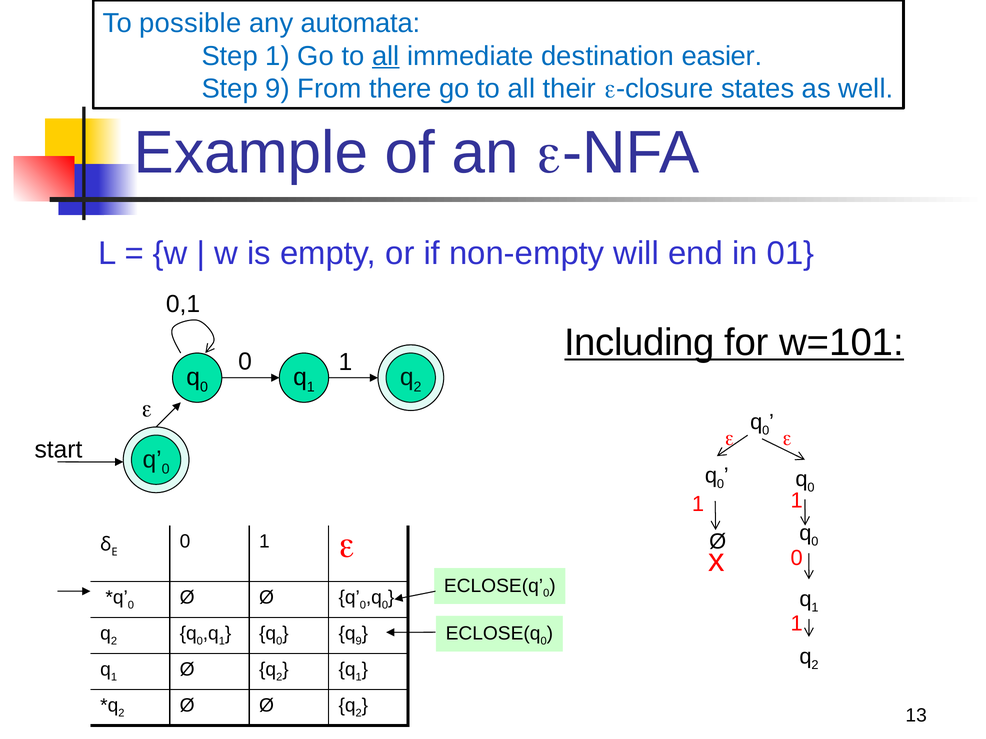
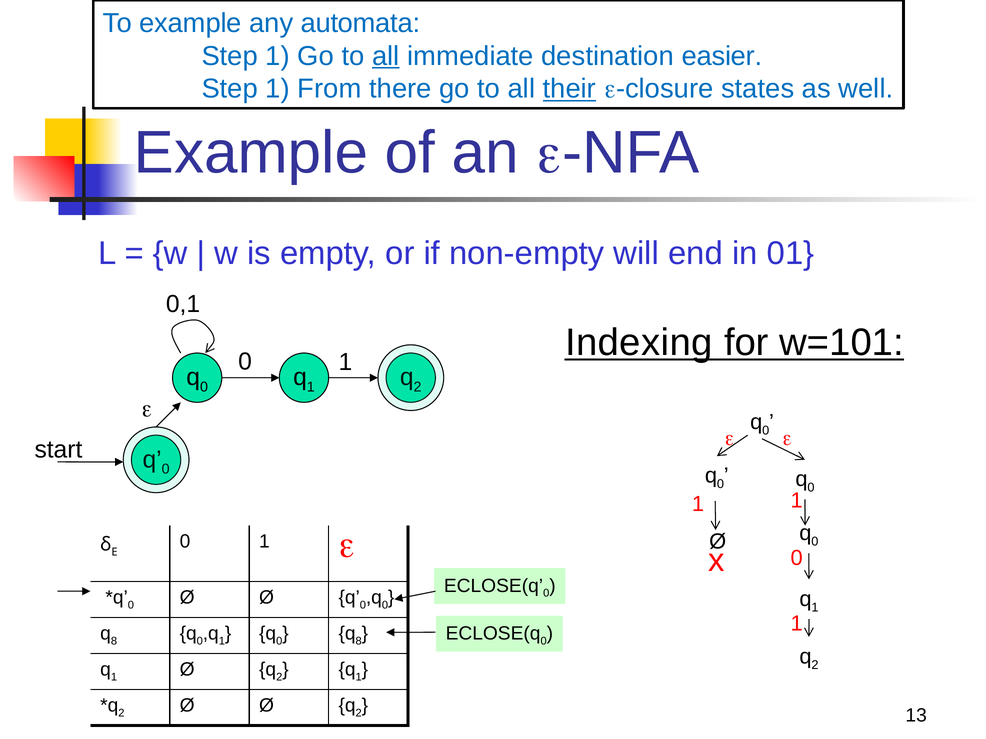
To possible: possible -> example (191, 23)
9: 9 -> 1 (278, 89)
their underline: none -> present (569, 89)
Including: Including -> Indexing (639, 343)
2: 2 -> 8 (114, 641)
9: 9 -> 8 (359, 641)
